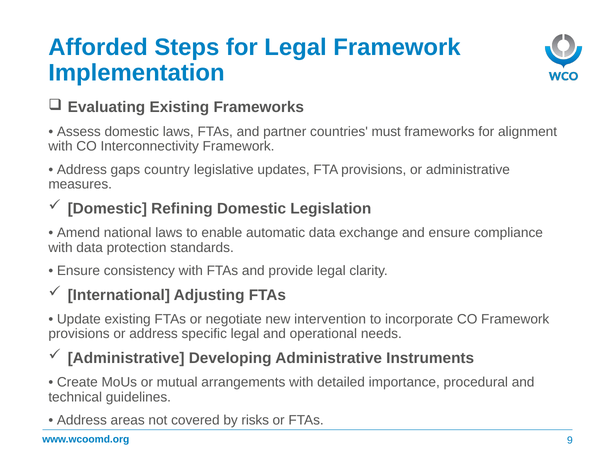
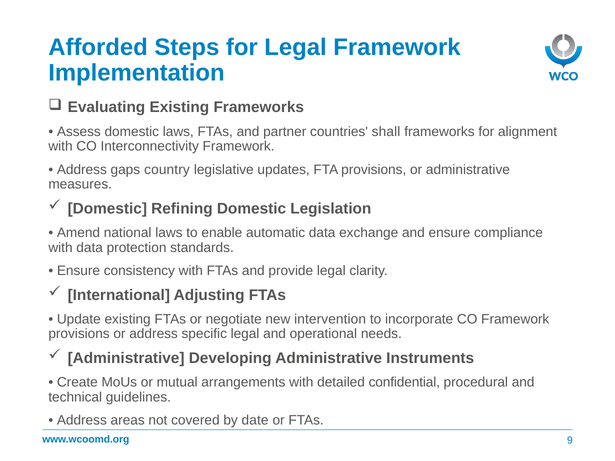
must: must -> shall (386, 132)
importance: importance -> confidential (404, 383)
risks: risks -> date (255, 421)
